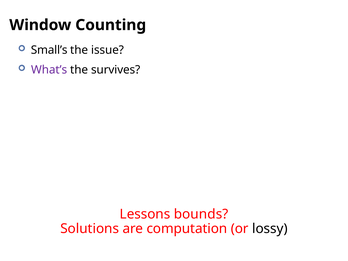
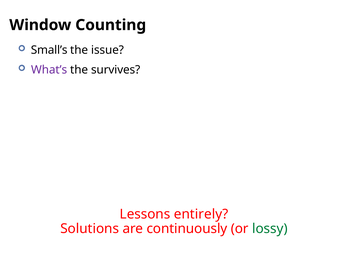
bounds: bounds -> entirely (201, 214)
computation: computation -> continuously (187, 229)
lossy colour: black -> green (270, 229)
